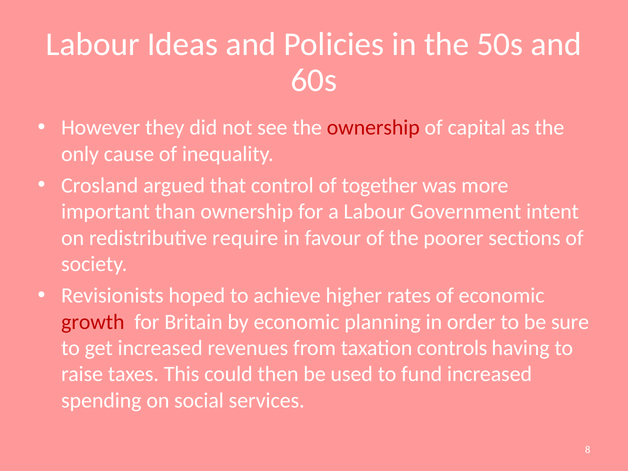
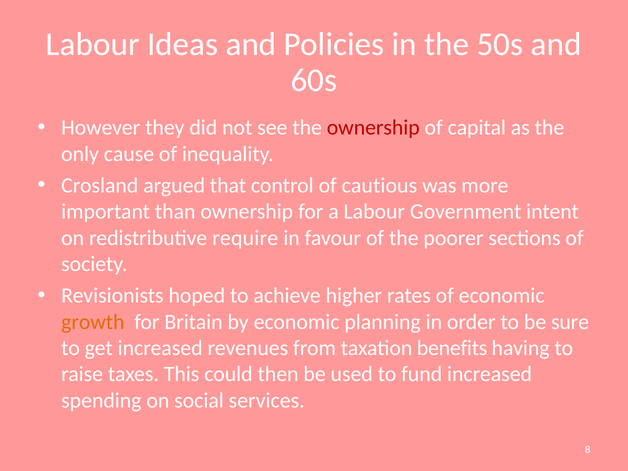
together: together -> cautious (379, 186)
growth colour: red -> orange (93, 322)
controls: controls -> benefits (452, 348)
